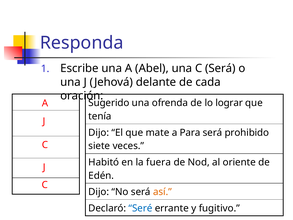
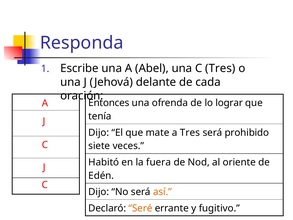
C Será: Será -> Tres (220, 68)
Sugerido: Sugerido -> Entonces (109, 103)
a Para: Para -> Tres (190, 132)
Seré colour: blue -> orange (140, 208)
